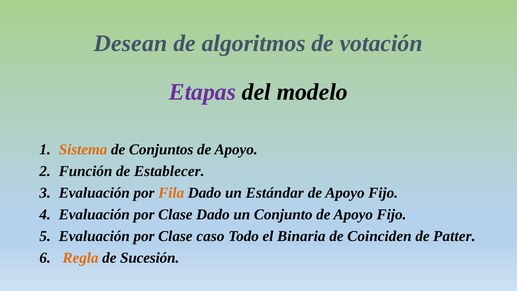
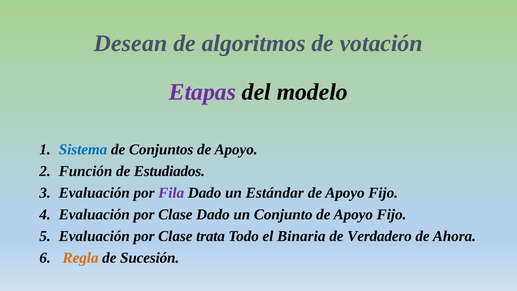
Sistema colour: orange -> blue (83, 149)
Establecer: Establecer -> Estudiados (169, 171)
Fila colour: orange -> purple (171, 193)
caso: caso -> trata (211, 236)
Coinciden: Coinciden -> Verdadero (380, 236)
Patter: Patter -> Ahora (454, 236)
